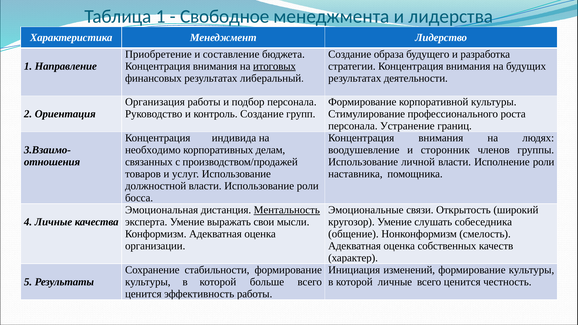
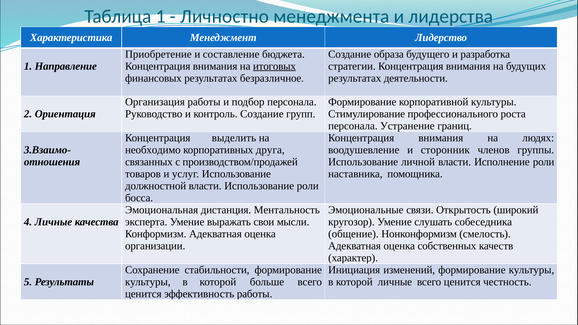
Свободное: Свободное -> Личностно (225, 17)
либеральный: либеральный -> безразличное (271, 78)
индивида: индивида -> выделить (234, 138)
делам: делам -> друга (270, 150)
Ментальность underline: present -> none (287, 210)
